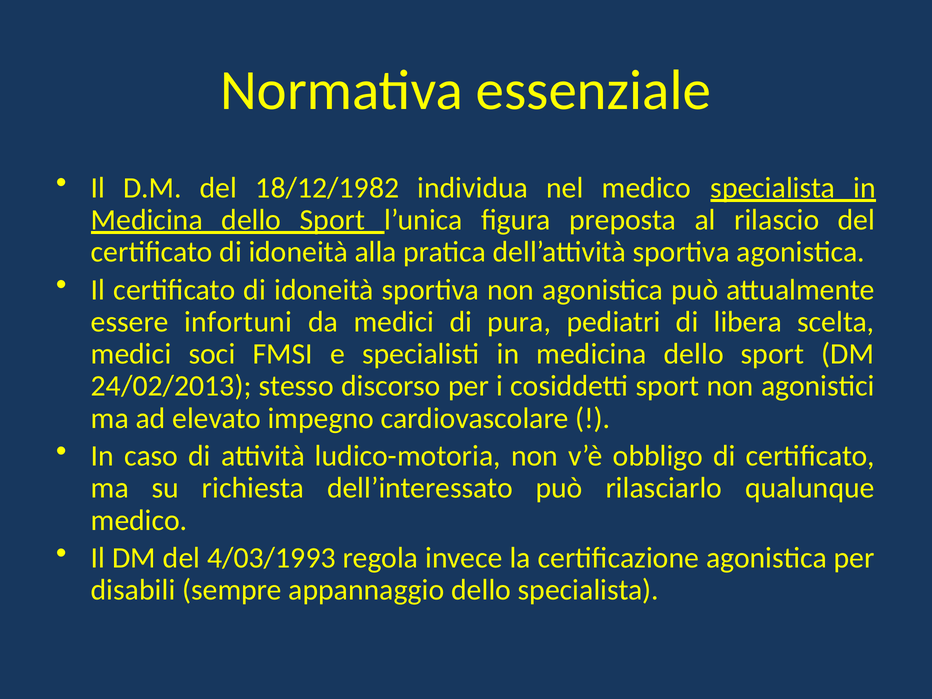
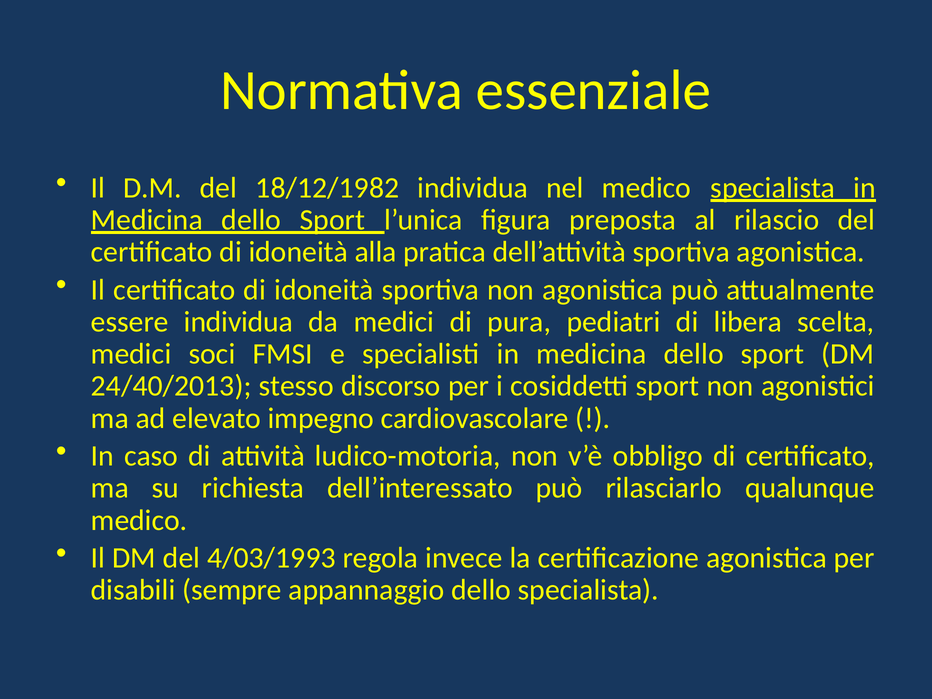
essere infortuni: infortuni -> individua (238, 322)
24/02/2013: 24/02/2013 -> 24/40/2013 (171, 386)
